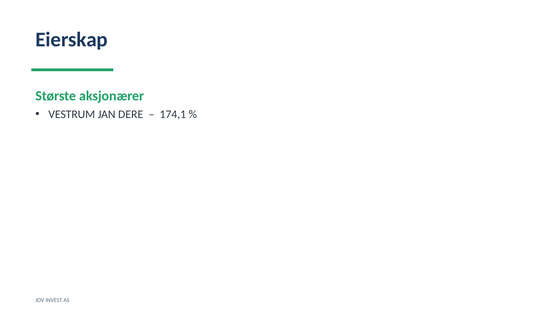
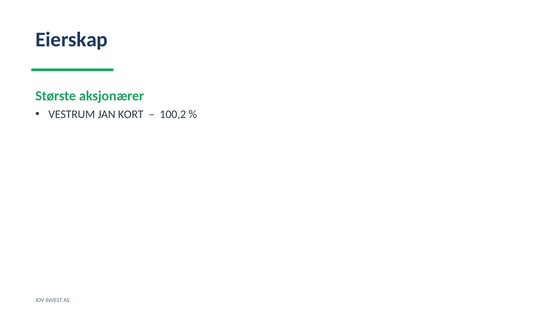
DERE: DERE -> KORT (131, 114)
174,1: 174,1 -> 100,2 (173, 114)
